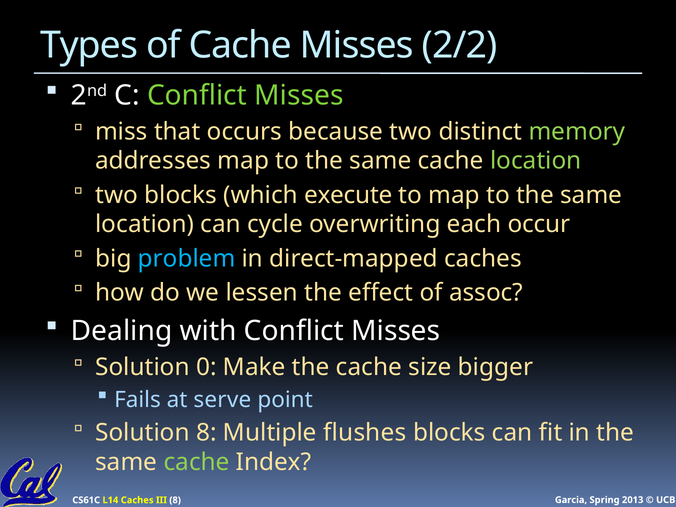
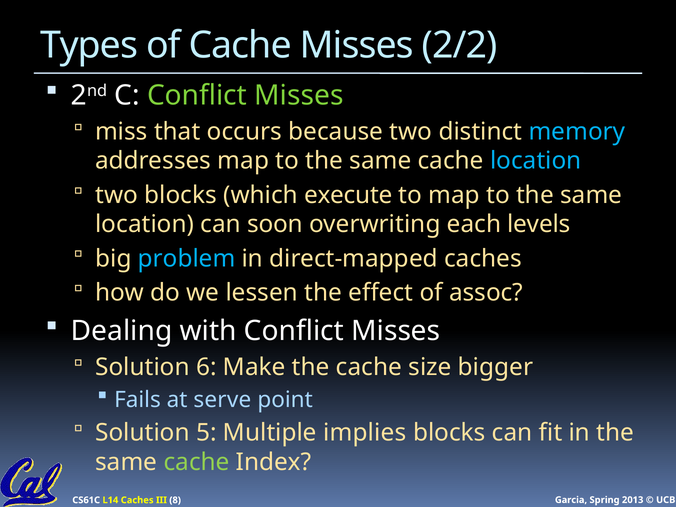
memory colour: light green -> light blue (577, 132)
location colour: light green -> light blue (536, 161)
cycle: cycle -> soon (275, 224)
occur: occur -> levels (539, 224)
0: 0 -> 6 (206, 367)
Solution 8: 8 -> 5 (206, 433)
flushes: flushes -> implies (365, 433)
